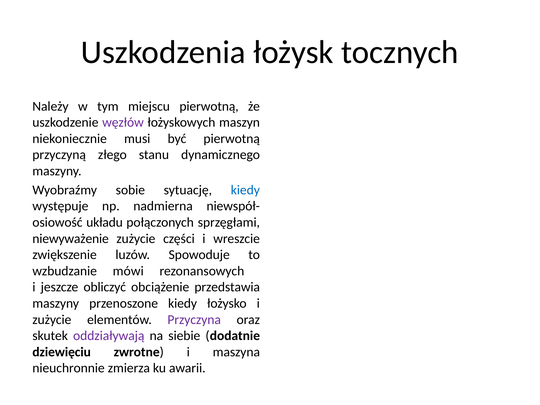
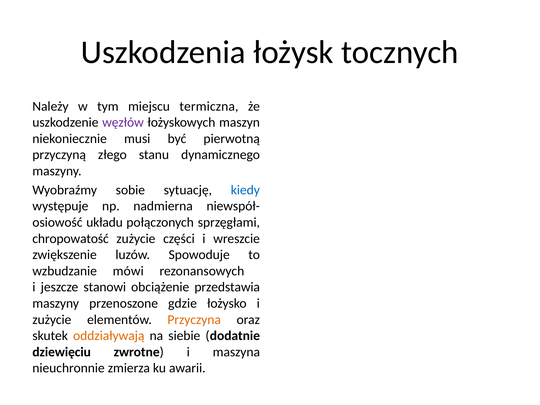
miejscu pierwotną: pierwotną -> termiczna (209, 106)
niewyważenie: niewyważenie -> chropowatość (71, 239)
obliczyć: obliczyć -> stanowi (105, 287)
przenoszone kiedy: kiedy -> gdzie (183, 303)
Przyczyna colour: purple -> orange (194, 320)
oddziaływają colour: purple -> orange (109, 336)
